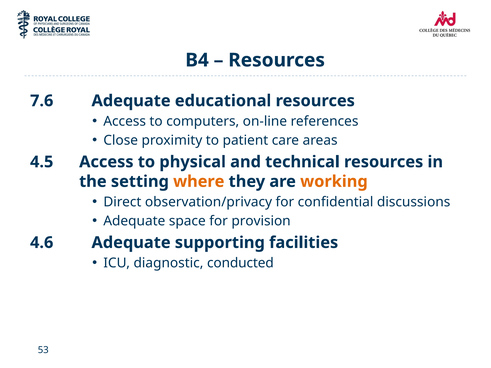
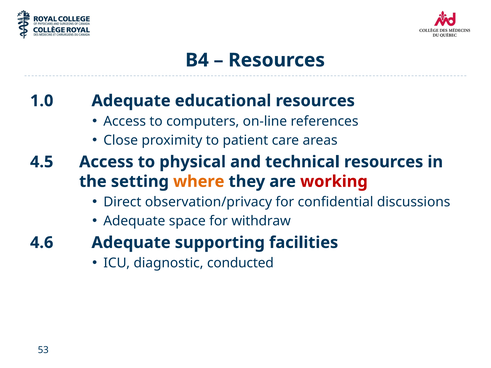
7.6: 7.6 -> 1.0 (42, 101)
working colour: orange -> red (334, 182)
provision: provision -> withdraw (261, 221)
